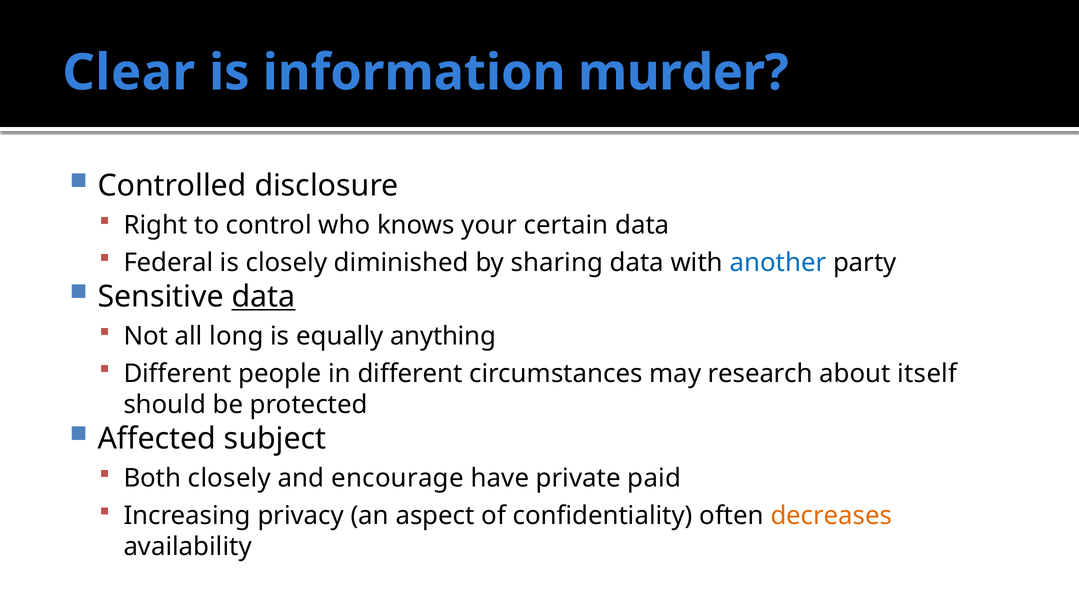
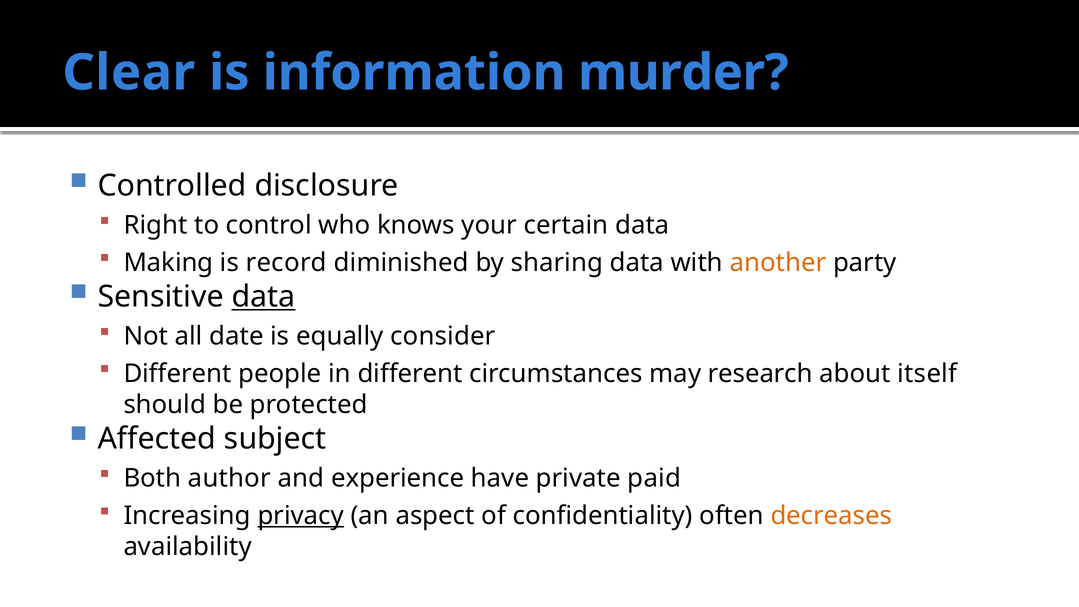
Federal: Federal -> Making (168, 263)
is closely: closely -> record (286, 263)
another colour: blue -> orange (778, 263)
long: long -> date (237, 336)
anything: anything -> consider (443, 336)
Both closely: closely -> author (229, 478)
encourage: encourage -> experience (398, 478)
privacy underline: none -> present (301, 516)
